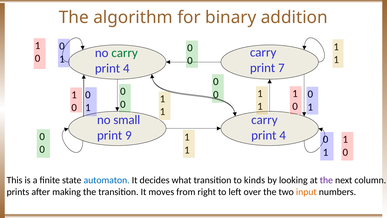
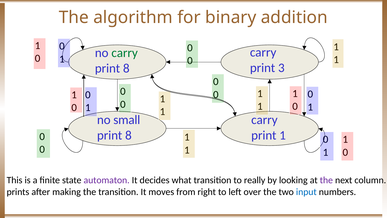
7: 7 -> 3 (281, 68)
4: 4 -> 8 (126, 68)
9: 9 -> 8 (128, 135)
4: 4 -> 1 (283, 135)
automaton colour: blue -> purple (107, 180)
kinds: kinds -> really (255, 180)
input colour: orange -> blue (306, 192)
